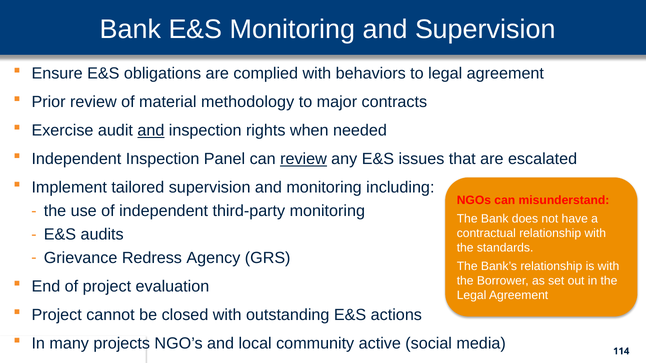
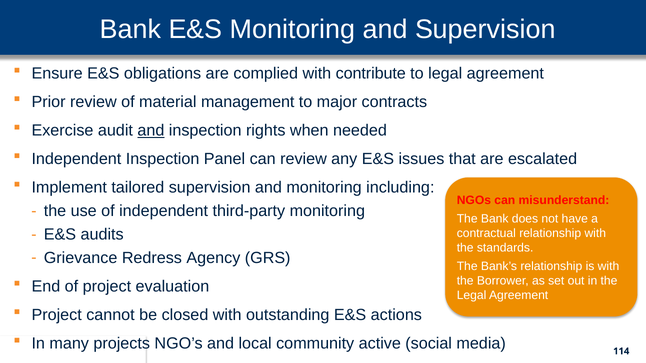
behaviors: behaviors -> contribute (371, 74)
methodology: methodology -> management (248, 102)
review underline: present -> none (303, 159)
